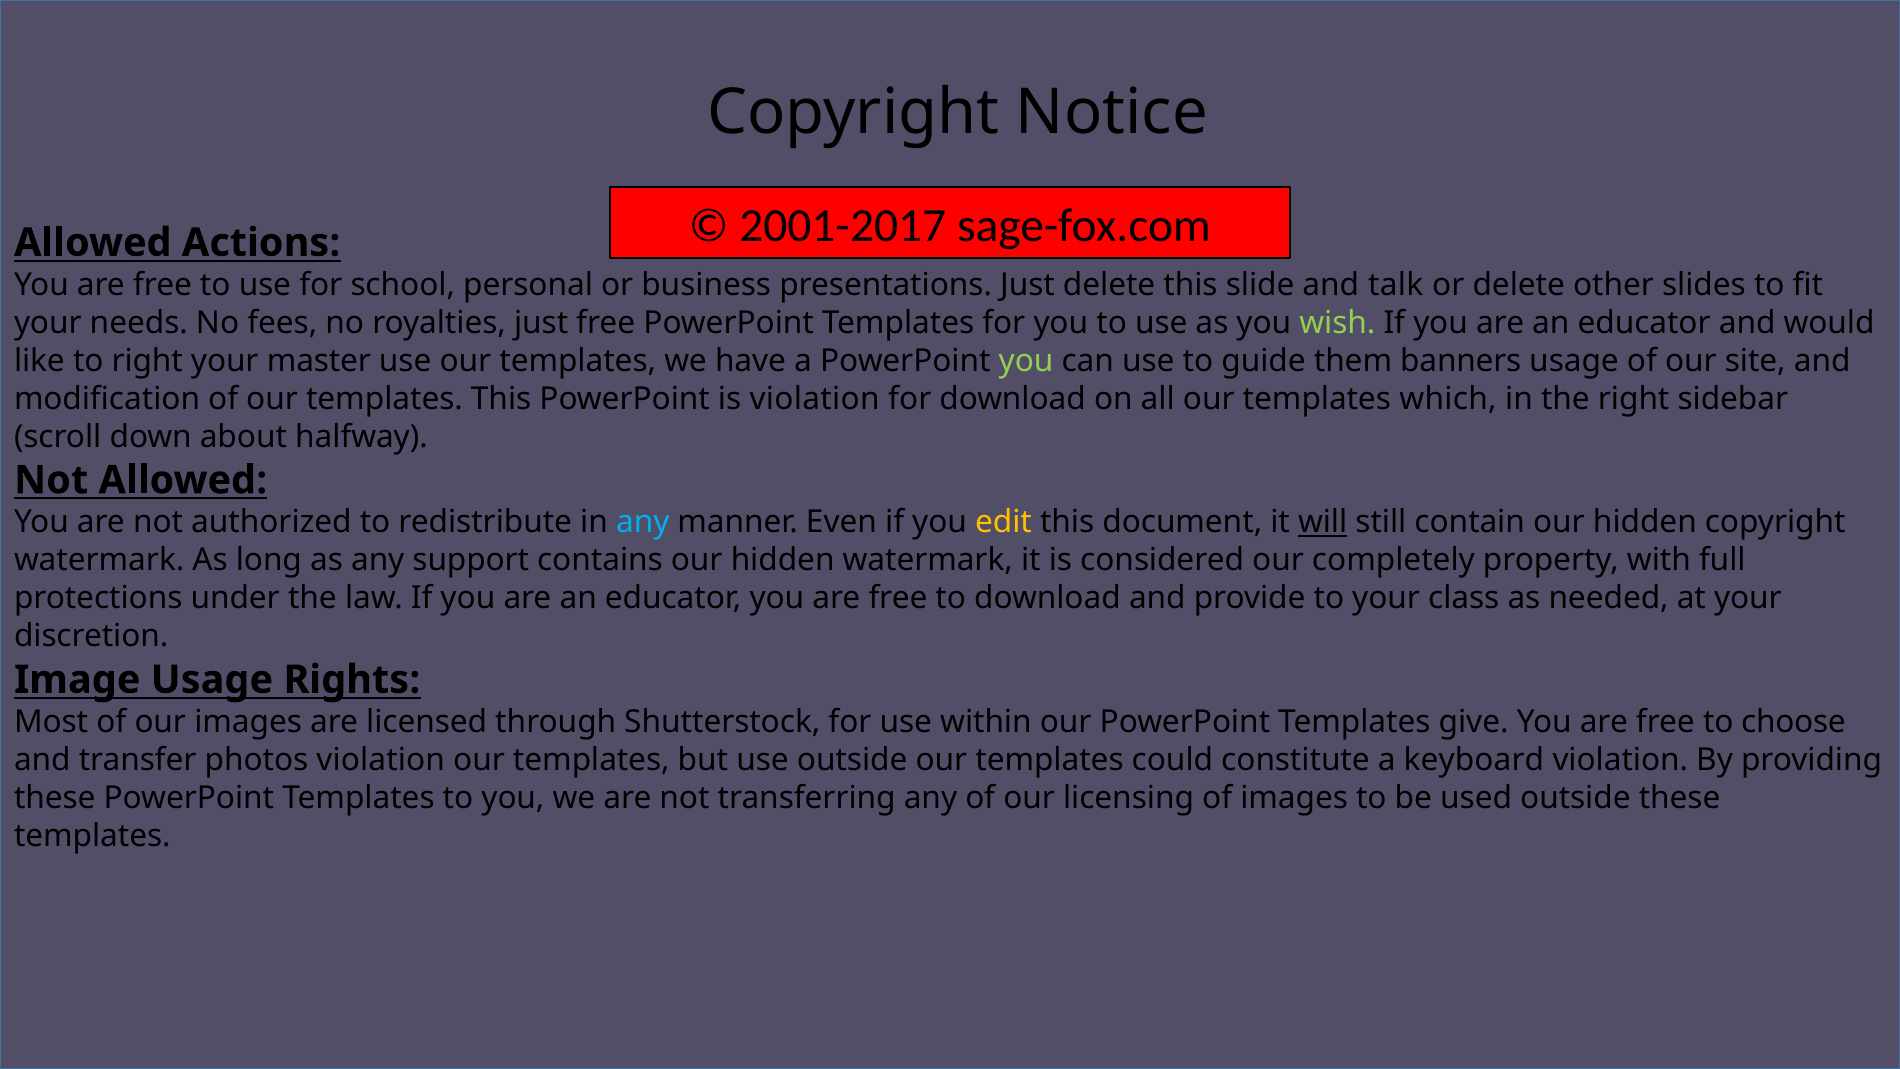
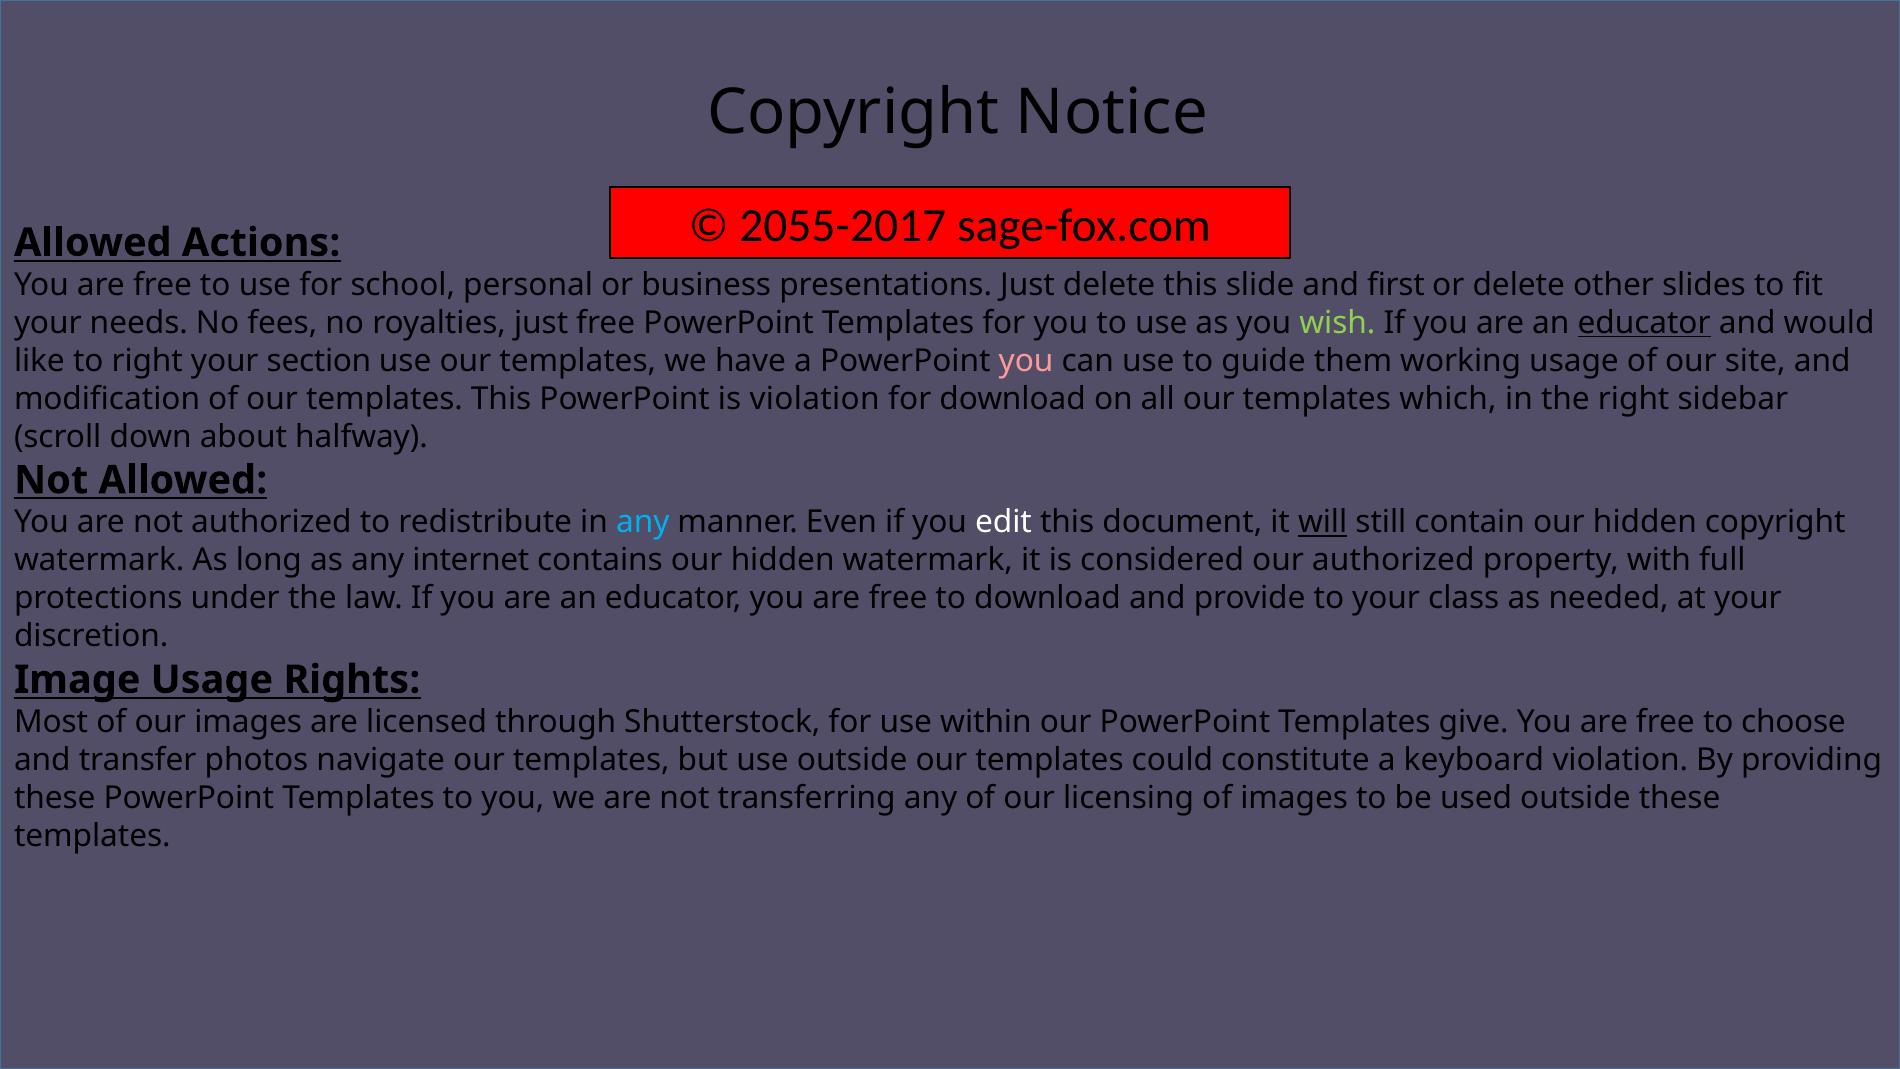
2001-2017: 2001-2017 -> 2055-2017 (843, 225)
talk: talk -> first (1396, 285)
educator underline: none -> present (1644, 323)
master: master -> section (319, 361)
you colour: light green -> pink (1026, 361)
banners: banners -> working (1461, 361)
edit colour: yellow -> white (1003, 522)
support: support -> internet (471, 560)
our completely: completely -> authorized (1393, 560)
photos violation: violation -> navigate (381, 760)
